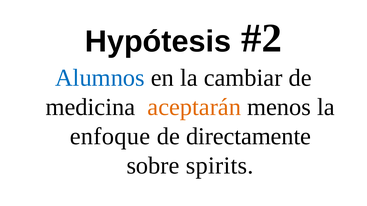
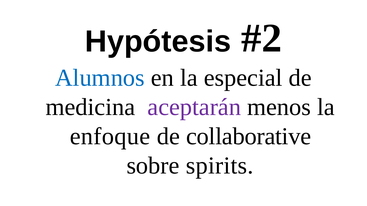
cambiar: cambiar -> especial (243, 78)
aceptarán colour: orange -> purple (194, 107)
directamente: directamente -> collaborative (249, 137)
